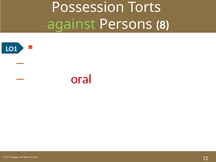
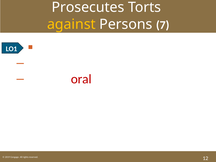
Possession: Possession -> Prosecutes (88, 7)
against colour: light green -> yellow (71, 24)
8: 8 -> 7 (163, 25)
